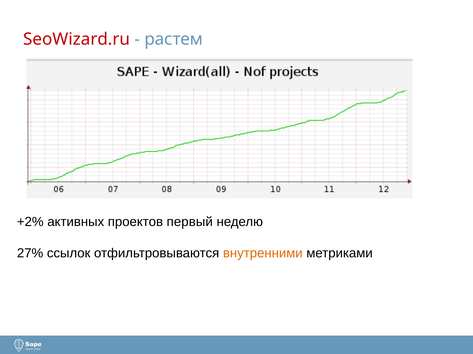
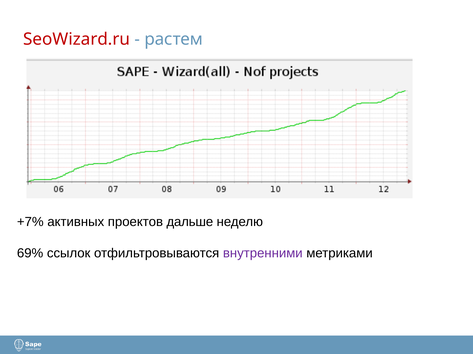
+2%: +2% -> +7% (30, 222)
первый: первый -> дальше (190, 222)
27%: 27% -> 69% (30, 254)
внутренними colour: orange -> purple (263, 254)
